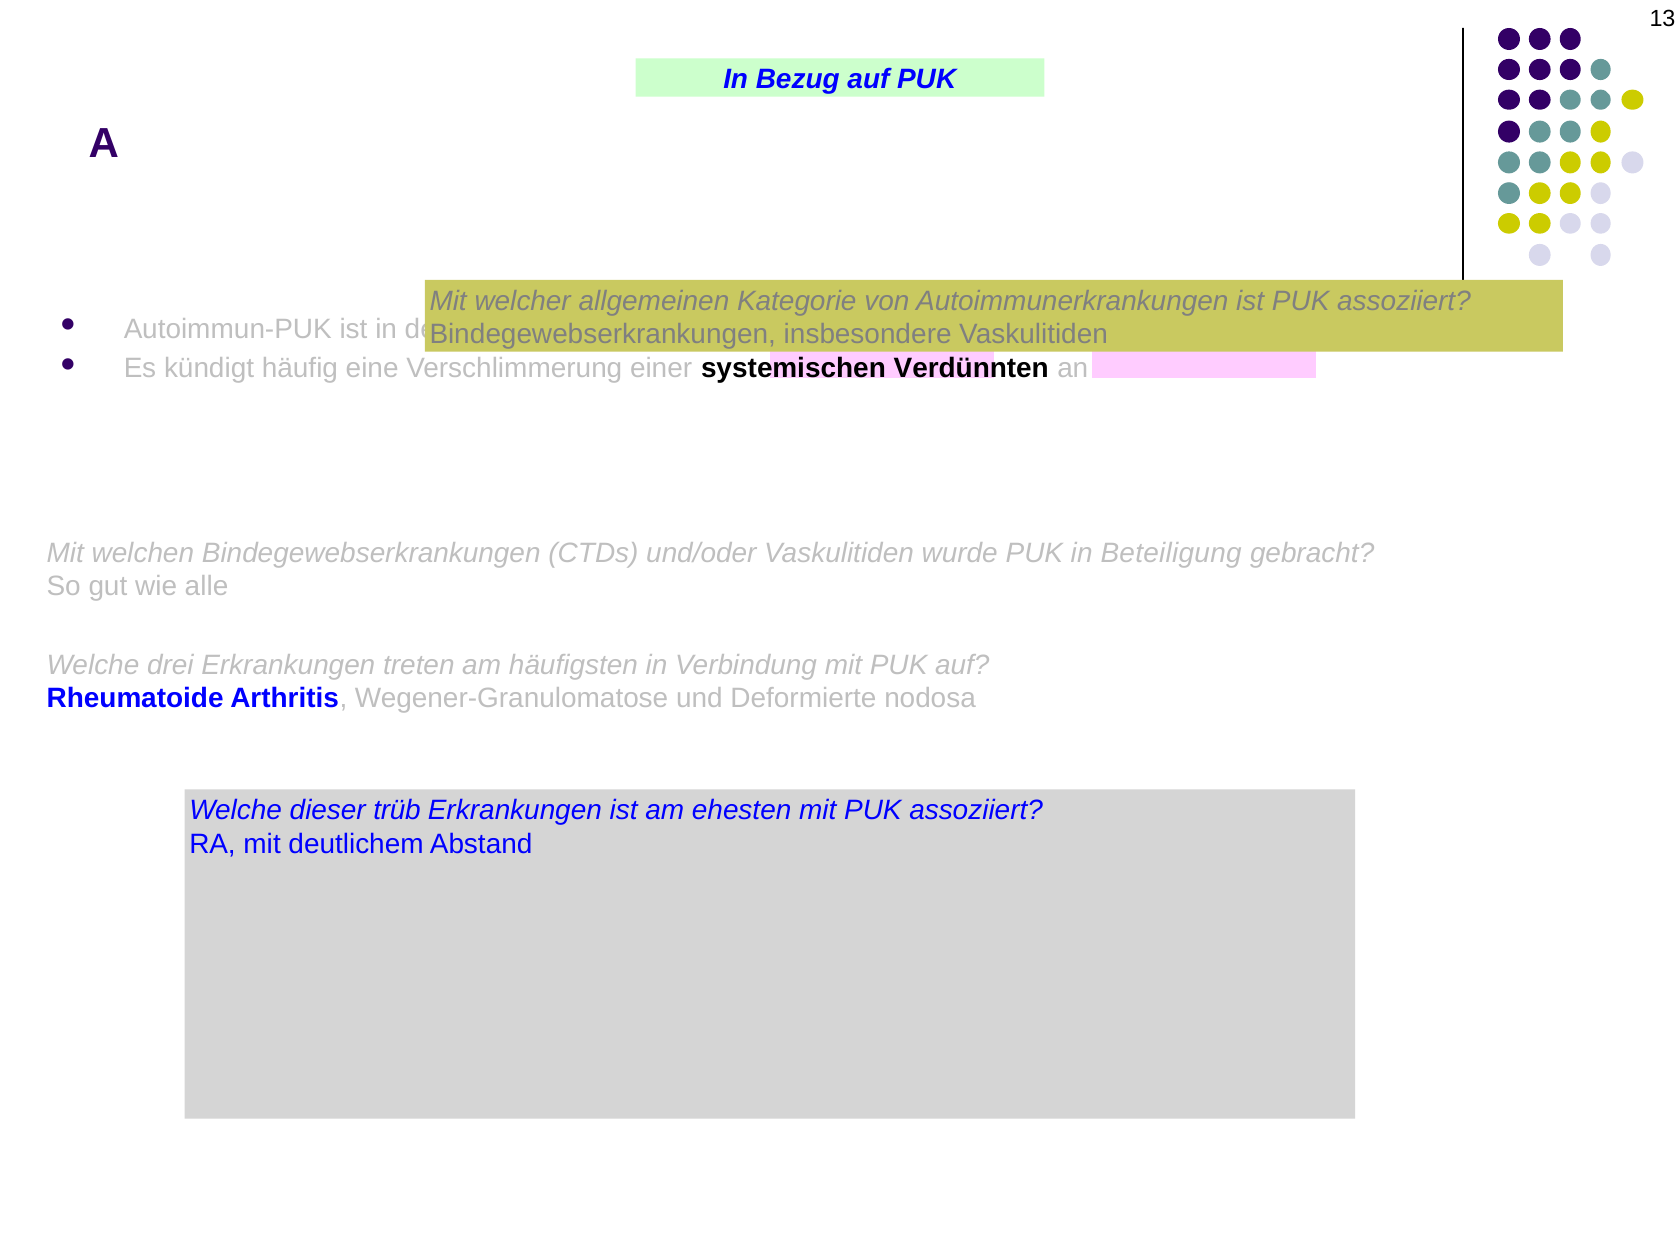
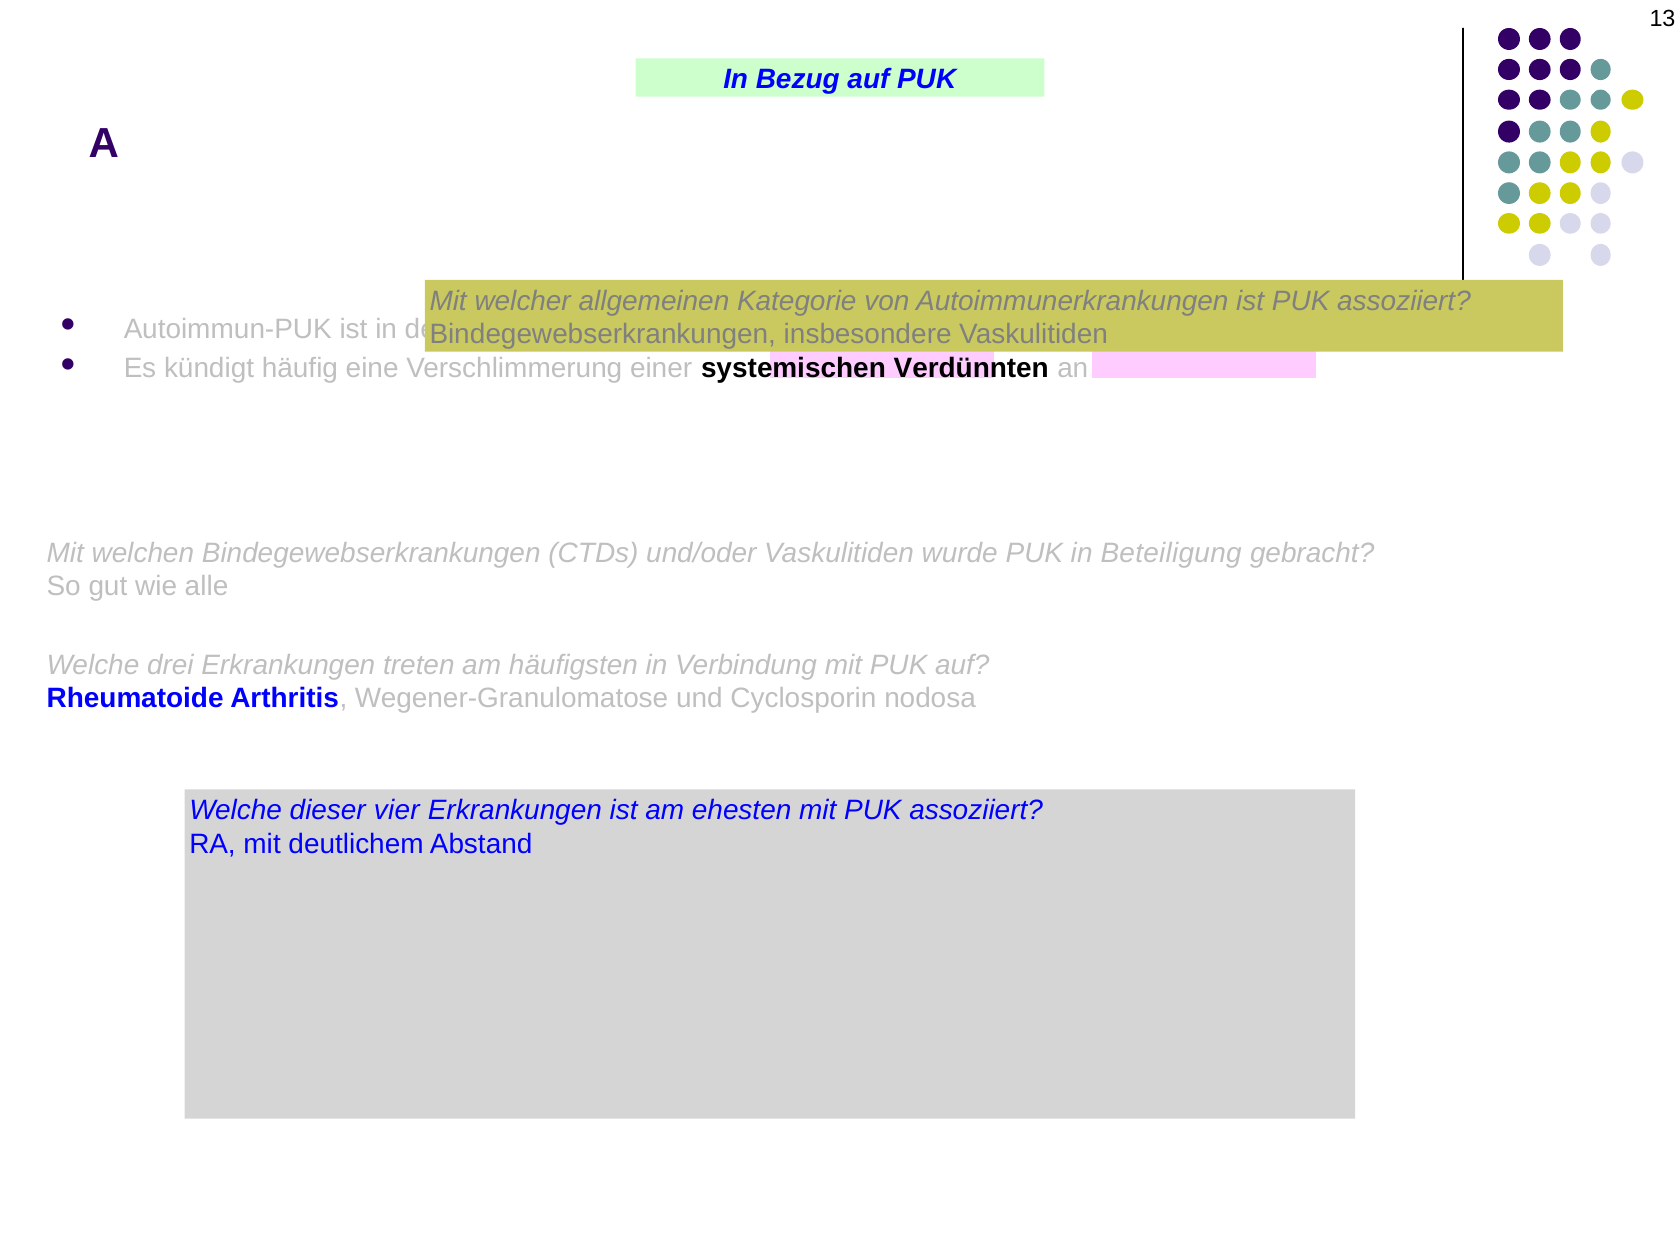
Deformierte: Deformierte -> Cyclosporin (803, 699)
trüb: trüb -> vier (397, 810)
